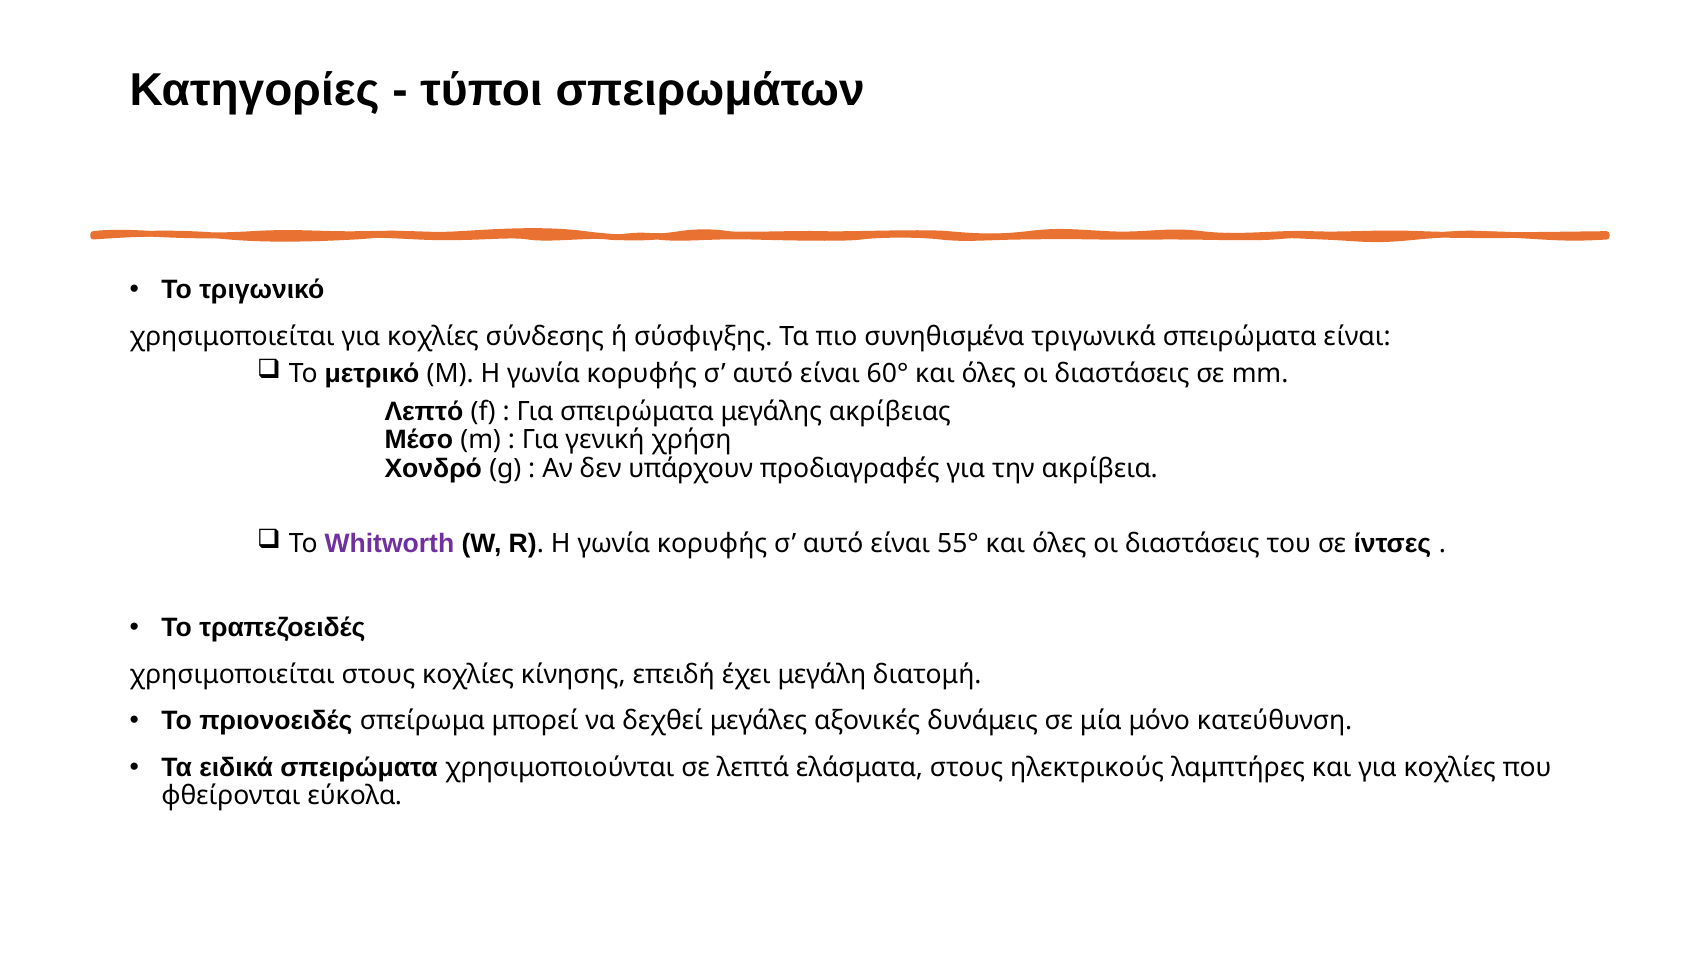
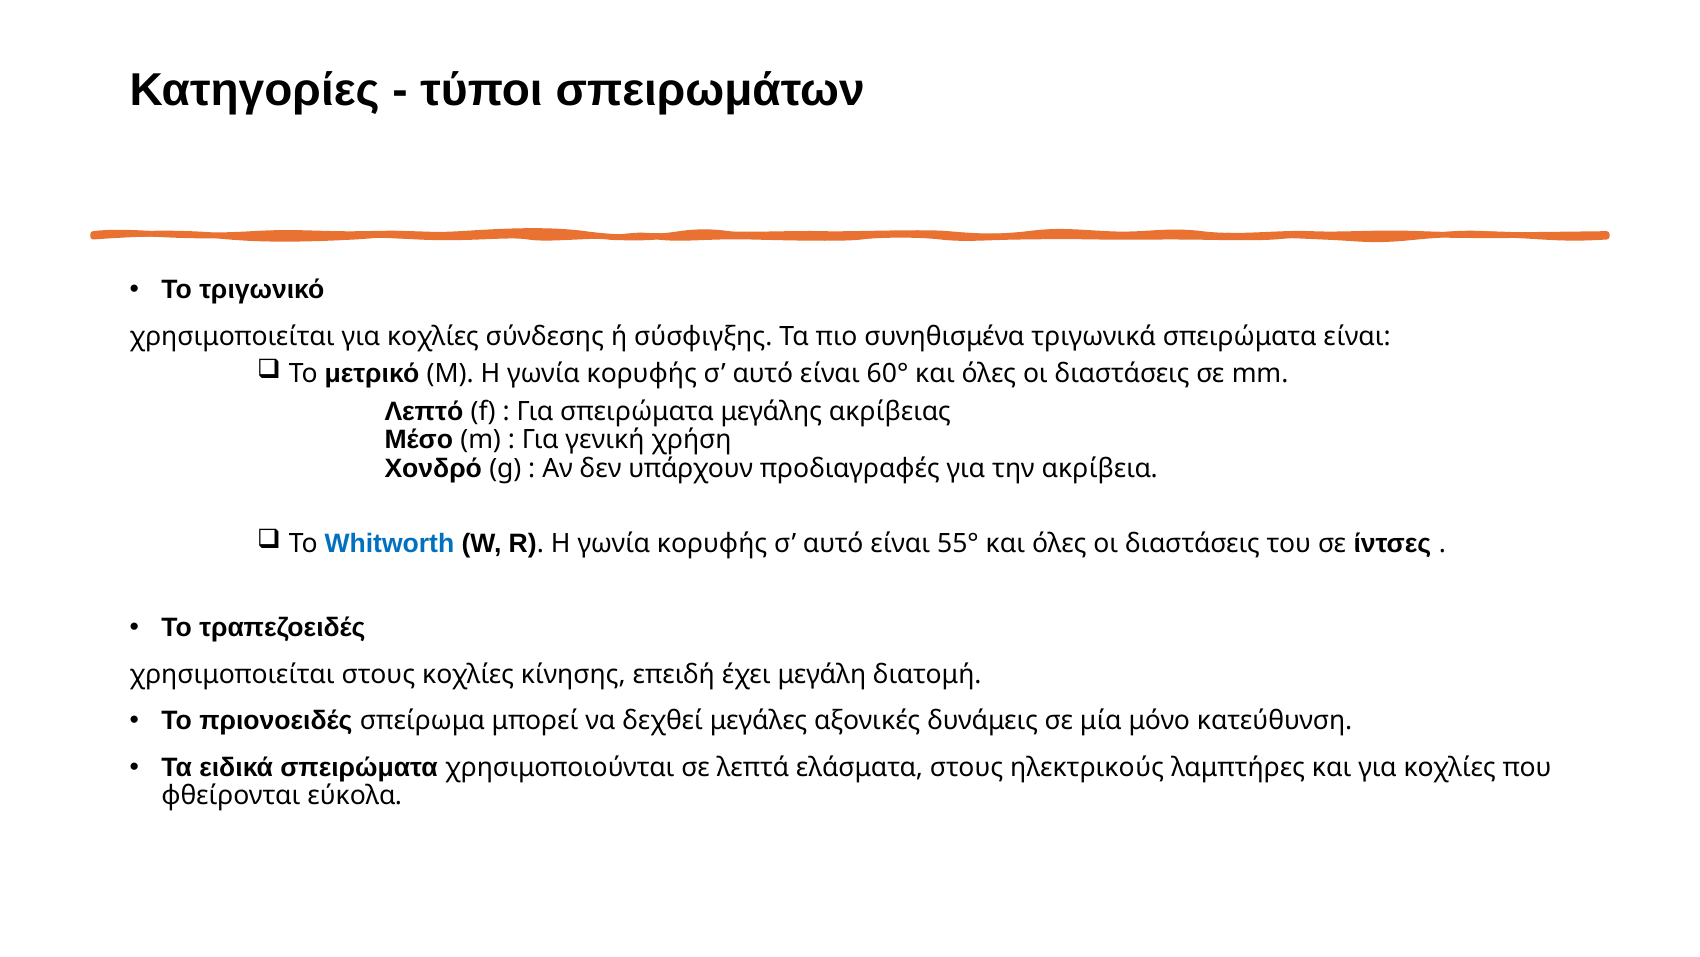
Whitworth colour: purple -> blue (389, 544)
